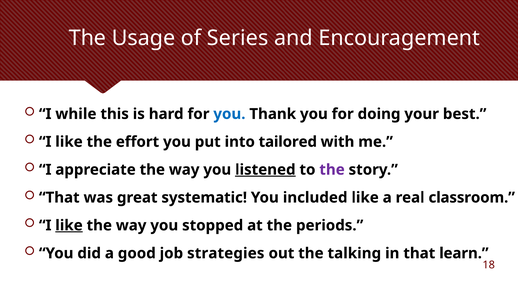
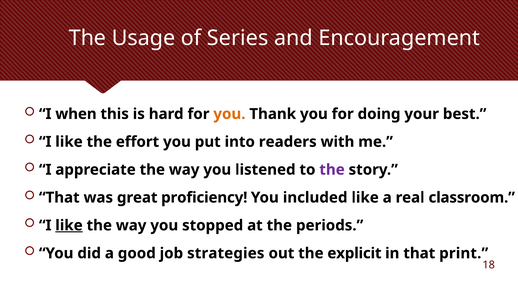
while: while -> when (76, 114)
you colour: blue -> orange (229, 114)
tailored: tailored -> readers (288, 142)
listened underline: present -> none (265, 169)
systematic: systematic -> proficiency (204, 197)
talking: talking -> explicit (354, 253)
learn: learn -> print (464, 253)
